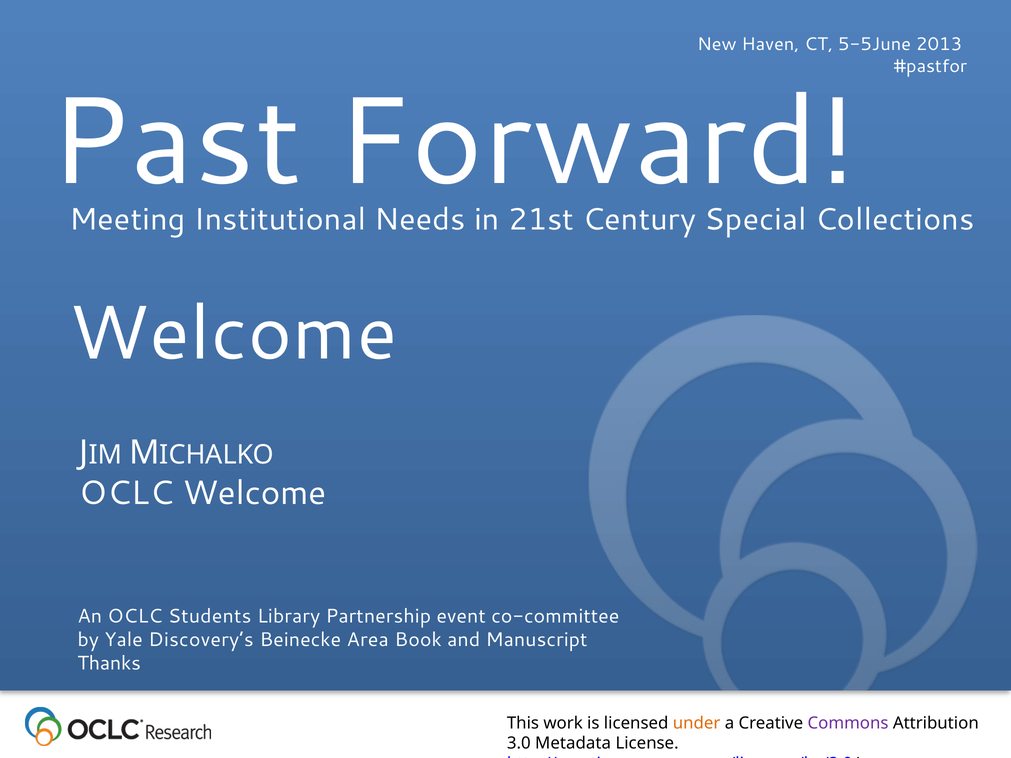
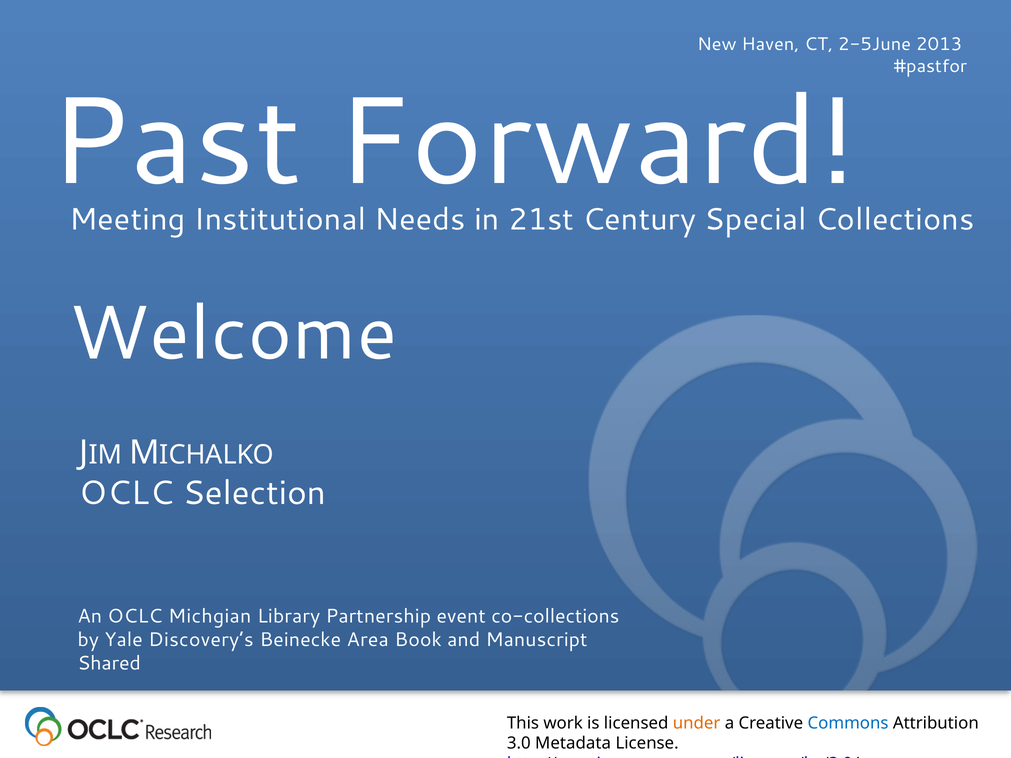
5-5June: 5-5June -> 2-5June (875, 44)
OCLC Welcome: Welcome -> Selection (254, 493)
Students: Students -> Michgian (210, 616)
co-committee: co-committee -> co-collections (555, 616)
Thanks: Thanks -> Shared (109, 664)
Commons colour: purple -> blue (848, 723)
